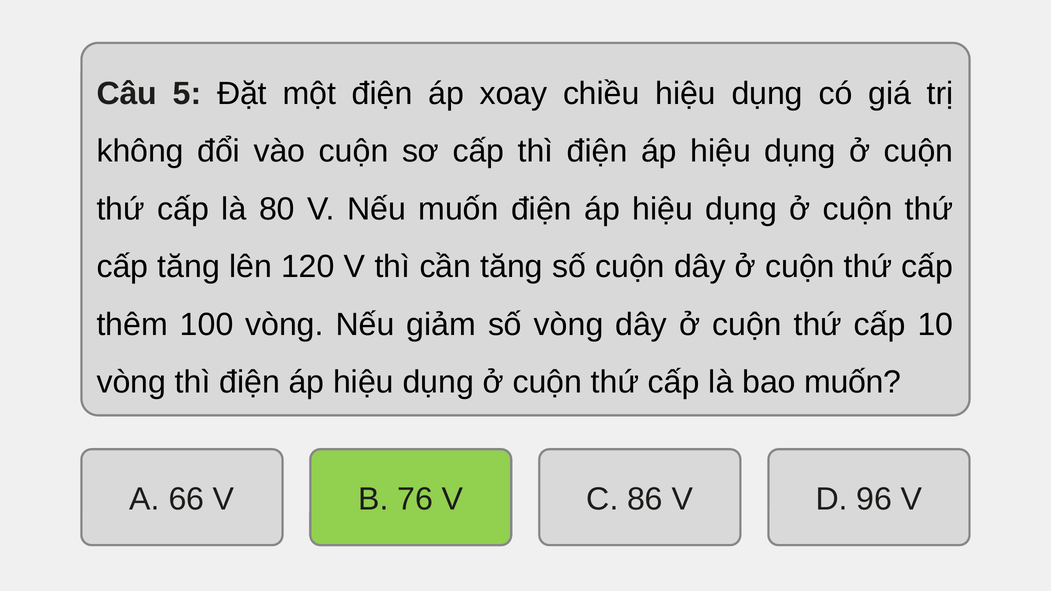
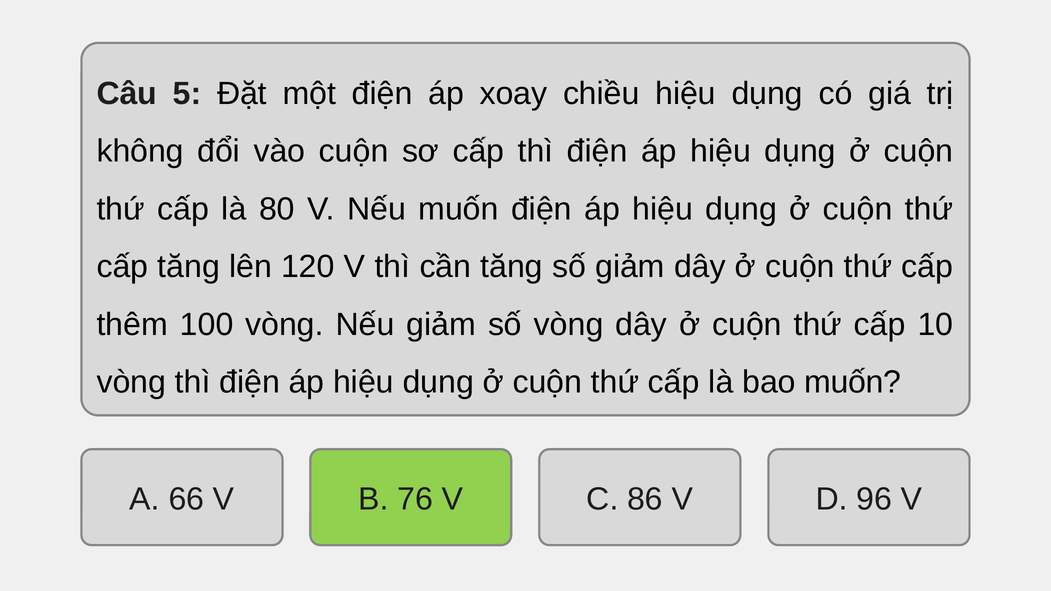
số cuộn: cuộn -> giảm (630, 267)
